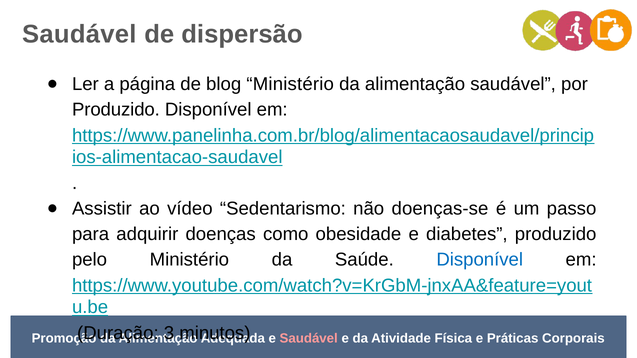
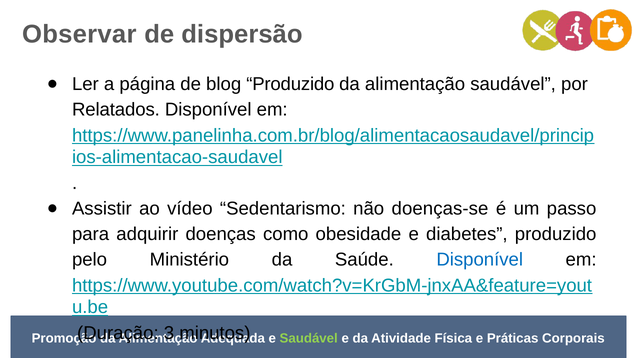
Saudável: Saudável -> Observar (79, 34)
blog Ministério: Ministério -> Produzido (290, 84)
Produzido: Produzido -> Relatados (116, 110)
Saudável colour: pink -> light green (309, 339)
